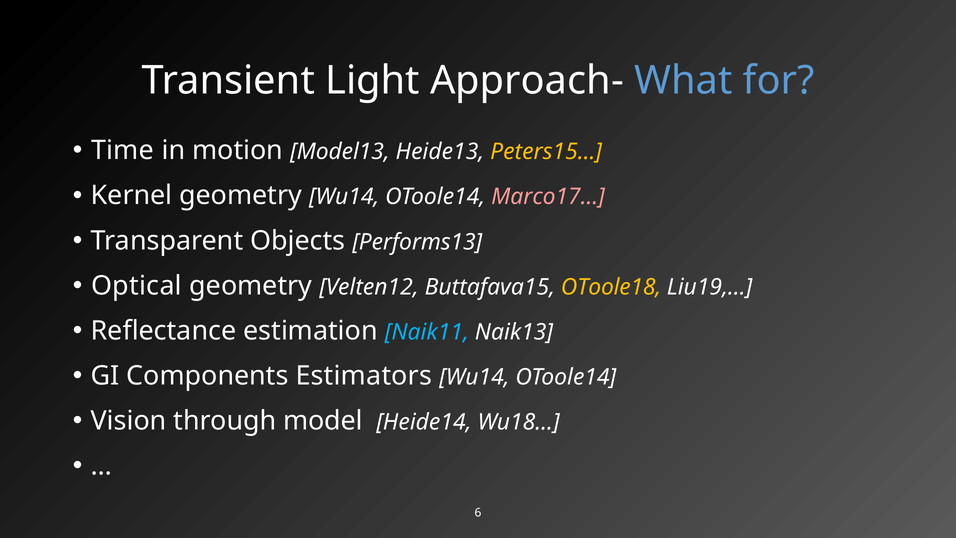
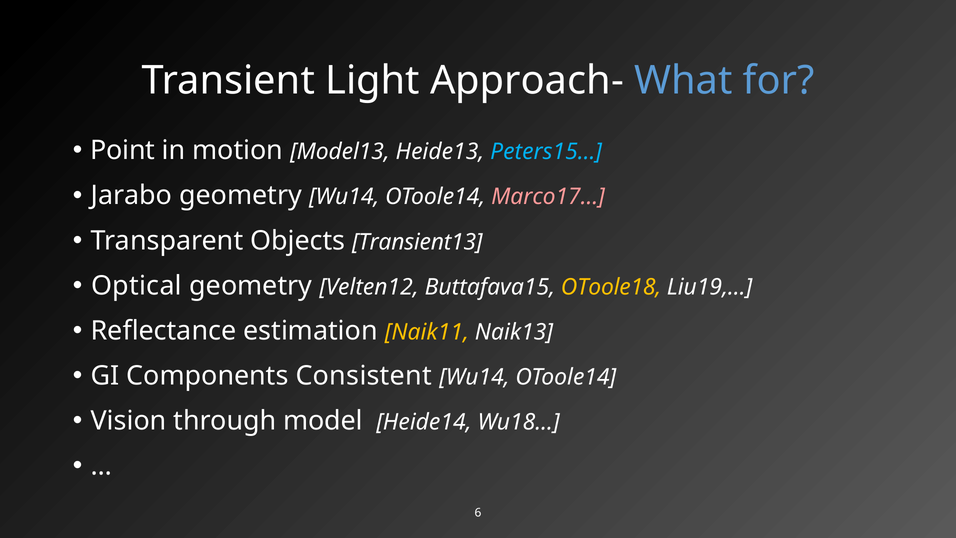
Time: Time -> Point (123, 150)
Peters15… colour: yellow -> light blue (546, 152)
Kernel: Kernel -> Jarabo (132, 196)
Performs13: Performs13 -> Transient13 (417, 242)
Naik11 colour: light blue -> yellow (427, 332)
Estimators: Estimators -> Consistent (364, 376)
